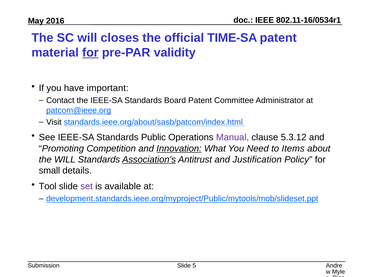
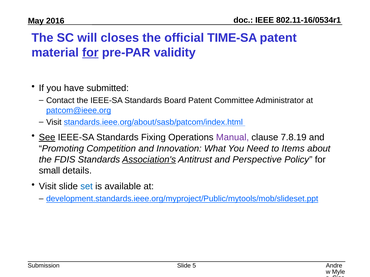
important: important -> submitted (108, 88)
See underline: none -> present (47, 138)
Public: Public -> Fixing (153, 138)
5.3.12: 5.3.12 -> 7.8.19 (294, 138)
Innovation underline: present -> none (179, 149)
the WILL: WILL -> FDIS (65, 160)
Justification: Justification -> Perspective (257, 160)
Tool: Tool -> Visit (48, 187)
set colour: purple -> blue (87, 187)
